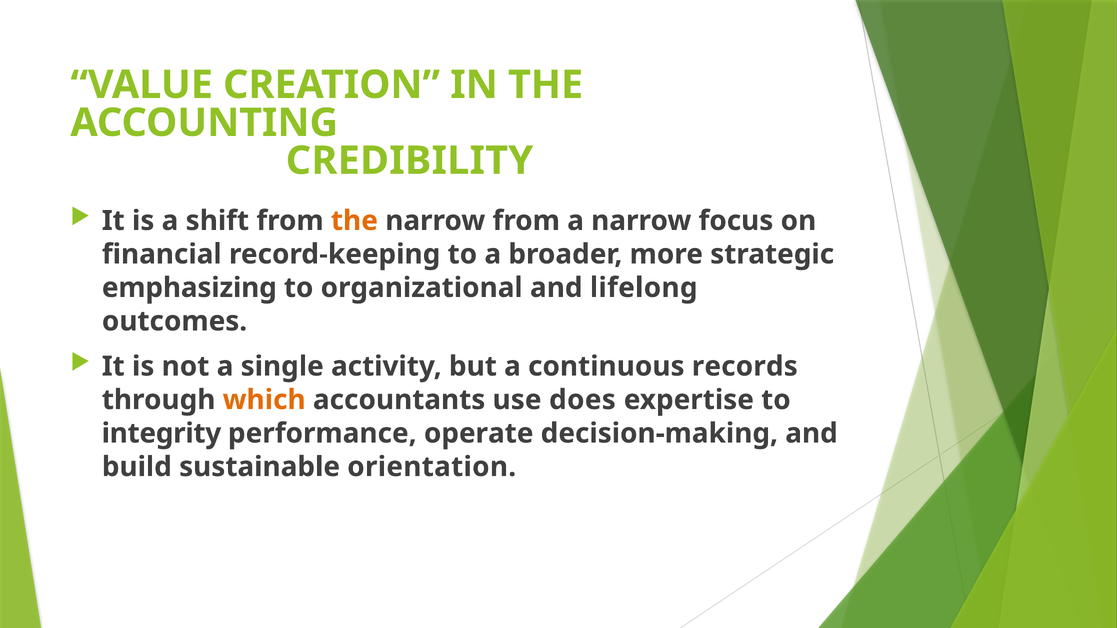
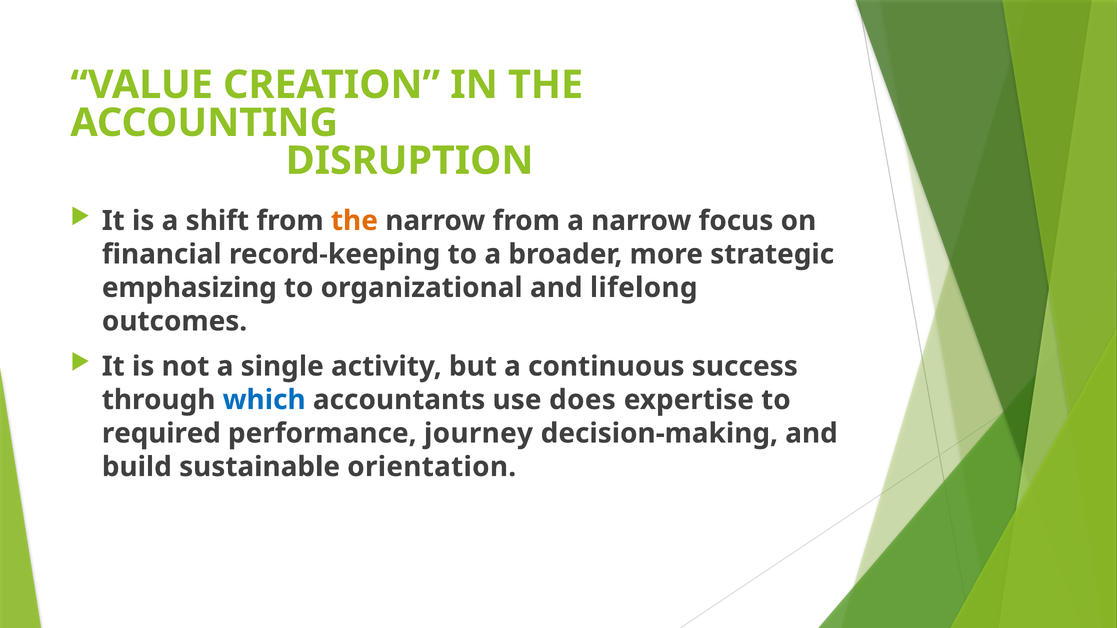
CREDIBILITY: CREDIBILITY -> DISRUPTION (410, 161)
records: records -> success (745, 367)
which colour: orange -> blue (264, 400)
integrity: integrity -> required (161, 434)
operate: operate -> journey (479, 434)
